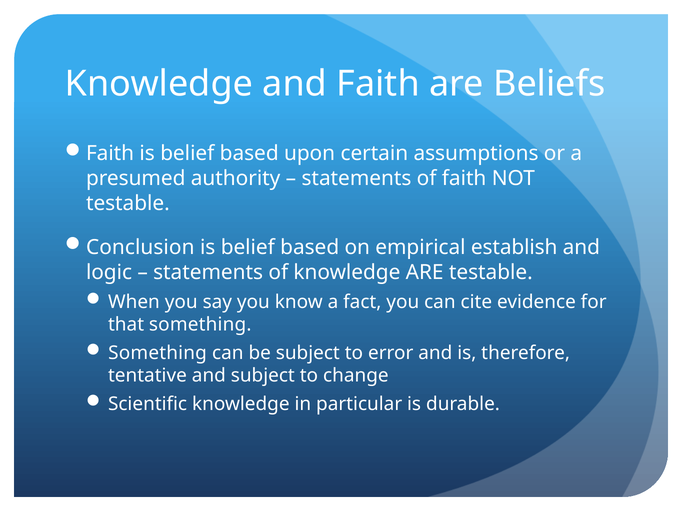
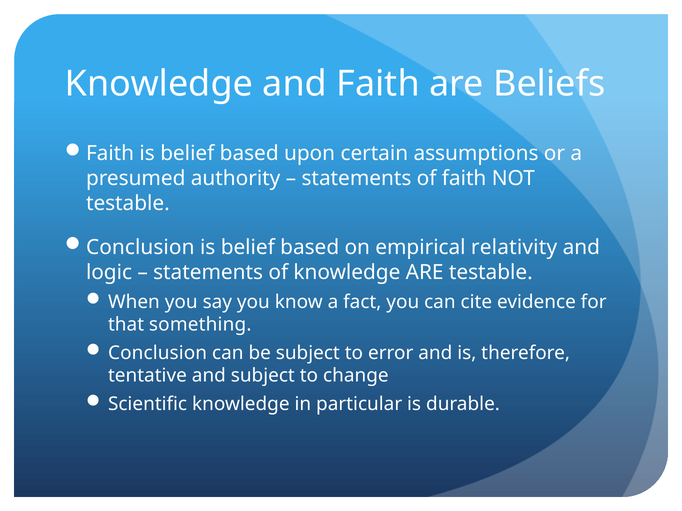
establish: establish -> relativity (514, 248)
Something: Something -> Conclusion (158, 353)
